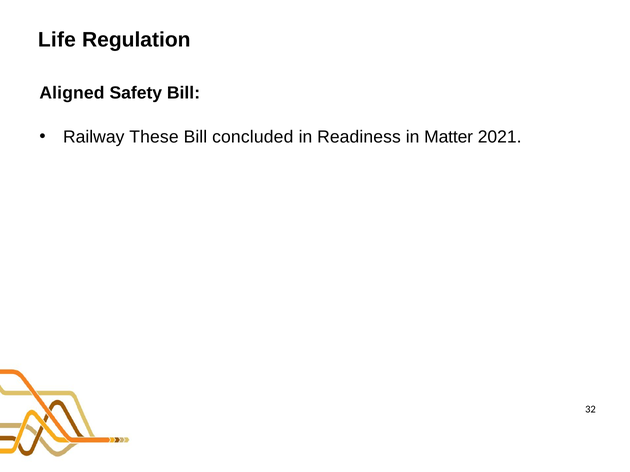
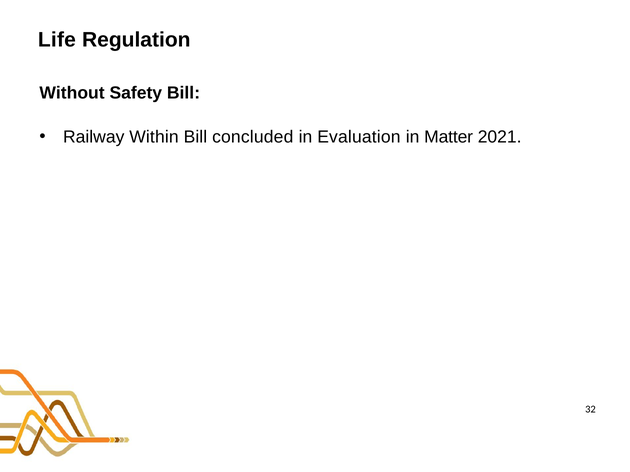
Aligned: Aligned -> Without (72, 93)
These: These -> Within (154, 137)
Readiness: Readiness -> Evaluation (359, 137)
